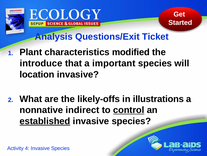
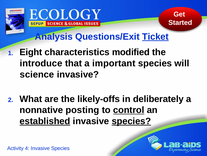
Ticket underline: none -> present (155, 37)
Plant: Plant -> Eight (31, 52)
location: location -> science (37, 74)
illustrations: illustrations -> deliberately (158, 98)
indirect: indirect -> posting (82, 110)
species underline: none -> present (131, 121)
